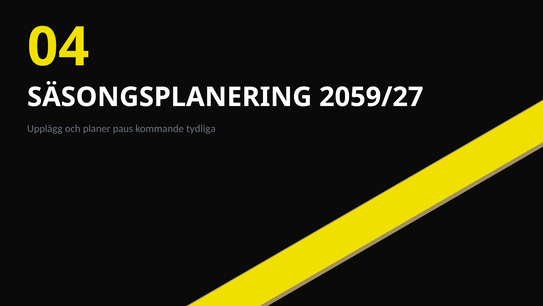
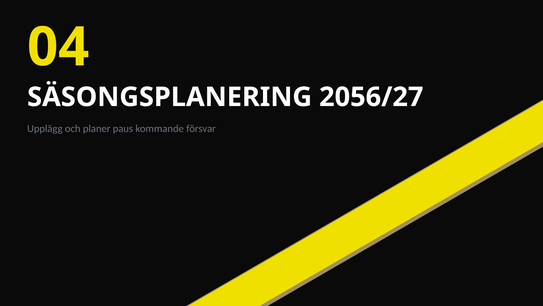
2059/27: 2059/27 -> 2056/27 (371, 97)
tydliga: tydliga -> försvar (201, 128)
